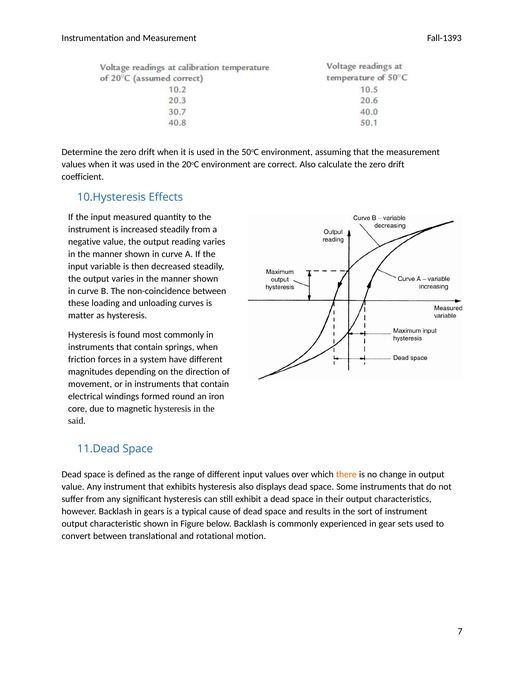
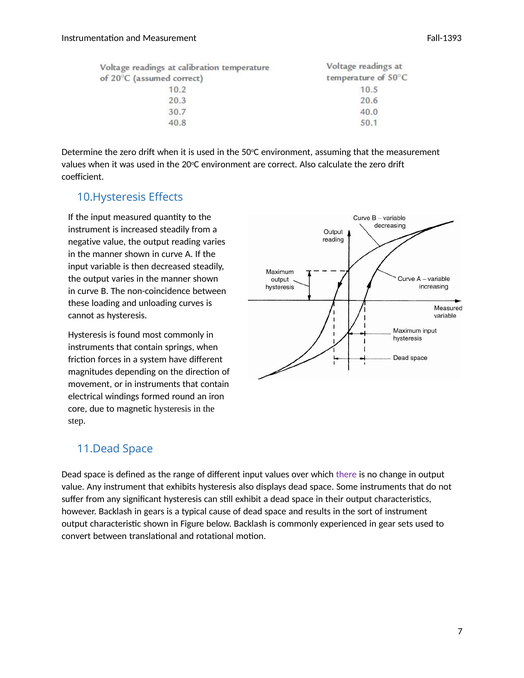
matter: matter -> cannot (81, 316)
said: said -> step (77, 421)
there colour: orange -> purple (346, 475)
